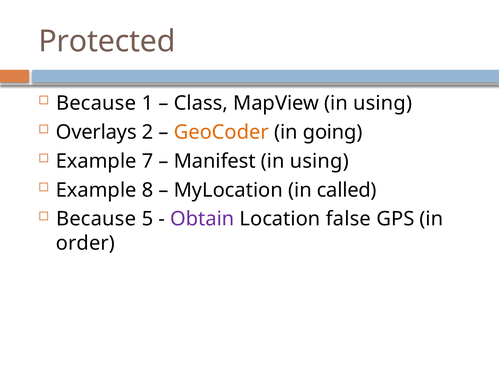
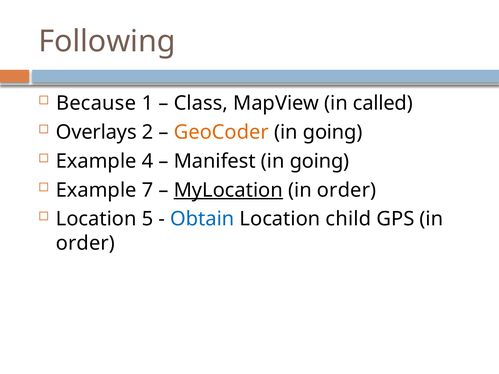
Protected: Protected -> Following (107, 42)
MapView in using: using -> called (383, 103)
7: 7 -> 4 (148, 161)
using: using -> going (319, 161)
8: 8 -> 7 (148, 190)
MyLocation underline: none -> present (228, 190)
called: called -> order (347, 190)
Because: Because -> Location (96, 219)
Obtain colour: purple -> blue (202, 219)
false: false -> child (348, 219)
